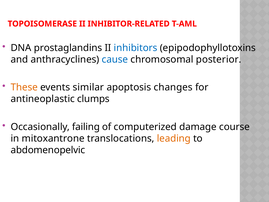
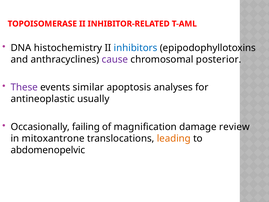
prostaglandins: prostaglandins -> histochemistry (68, 48)
cause colour: blue -> purple (115, 59)
These colour: orange -> purple (24, 87)
changes: changes -> analyses (173, 87)
clumps: clumps -> usually (93, 99)
computerized: computerized -> magnification (145, 127)
course: course -> review (234, 127)
